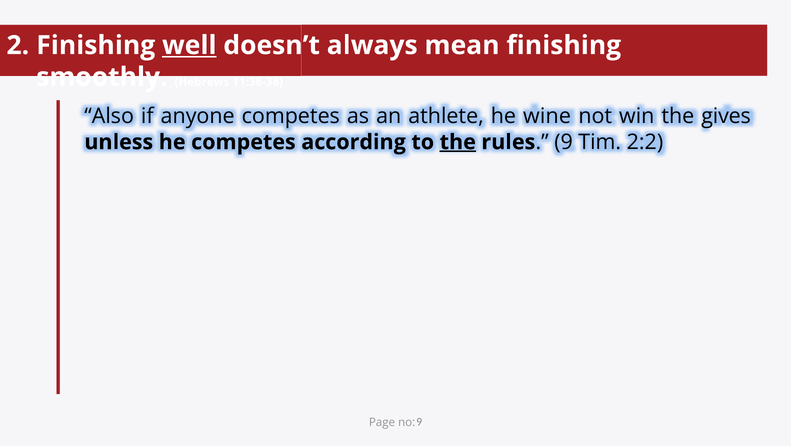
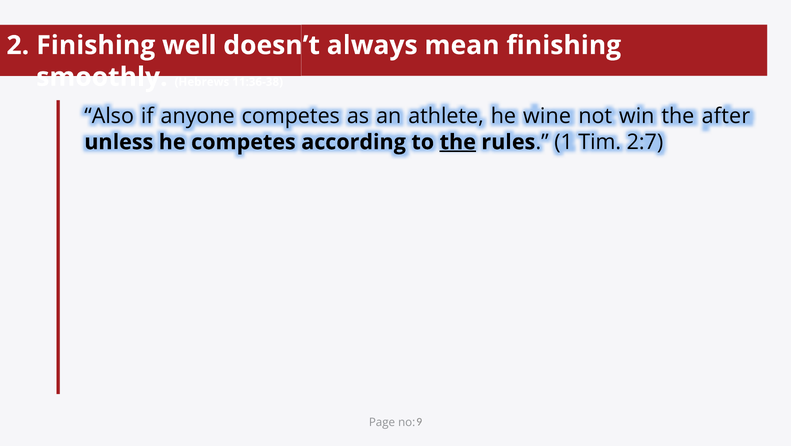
well underline: present -> none (189, 45)
gives: gives -> after (726, 116)
9: 9 -> 1 (564, 142)
2:2: 2:2 -> 2:7 (645, 142)
